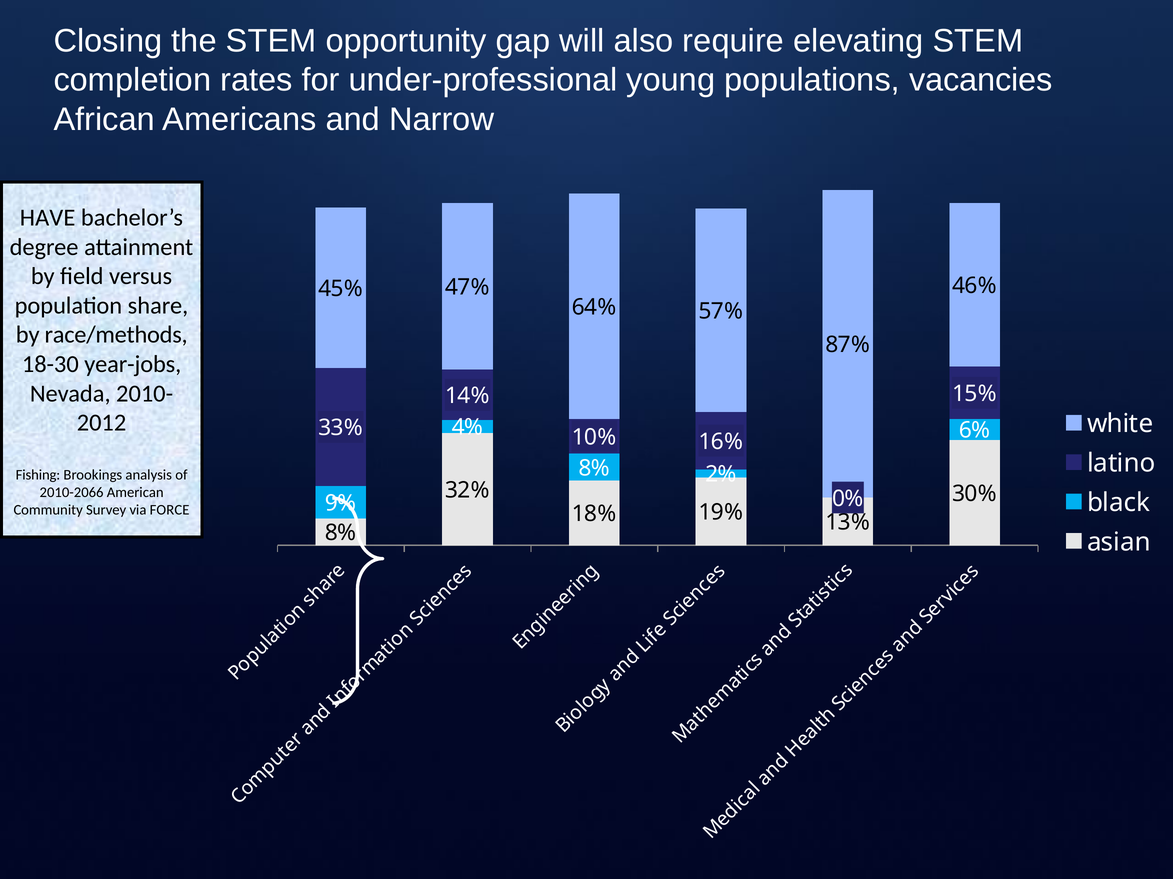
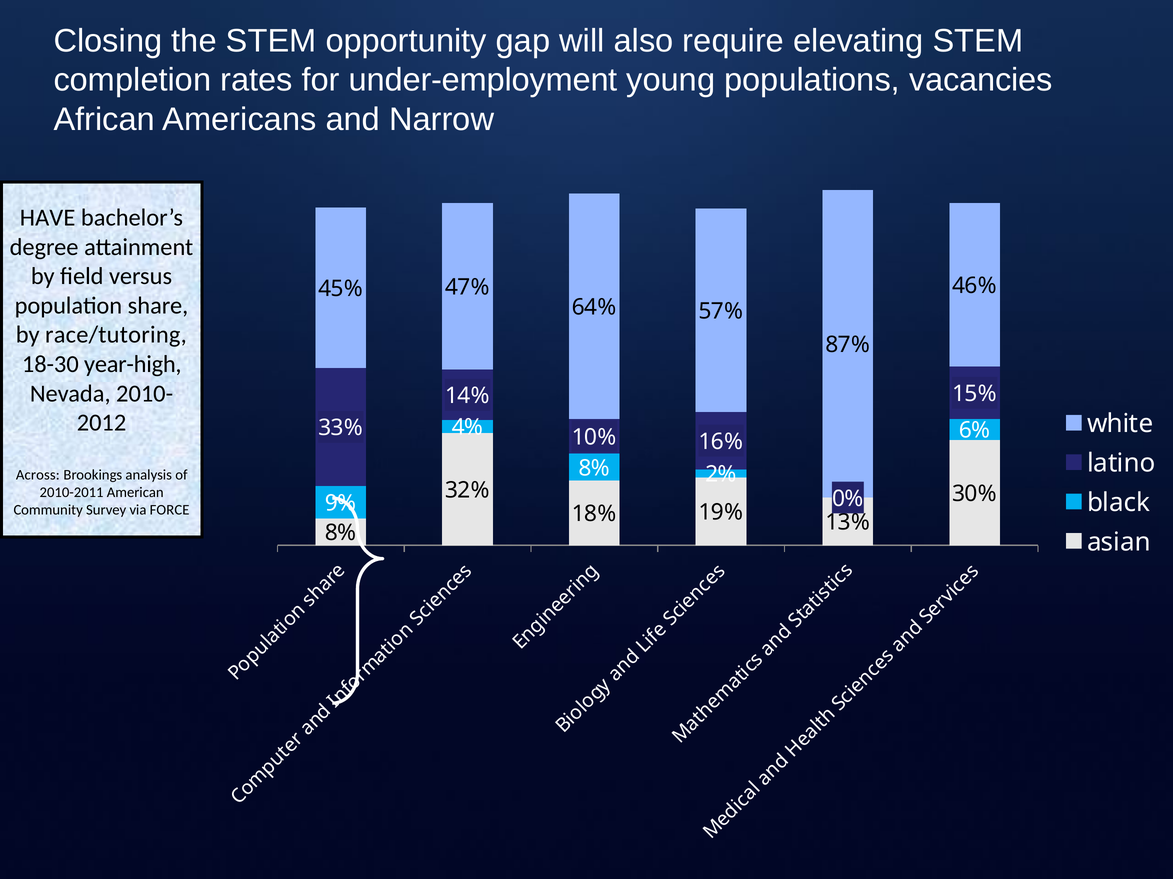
under-professional: under-professional -> under-employment (483, 80)
race/methods: race/methods -> race/tutoring (116, 335)
year-jobs: year-jobs -> year-high (133, 364)
Fishing: Fishing -> Across (38, 475)
2010-2066: 2010-2066 -> 2010-2011 (72, 493)
